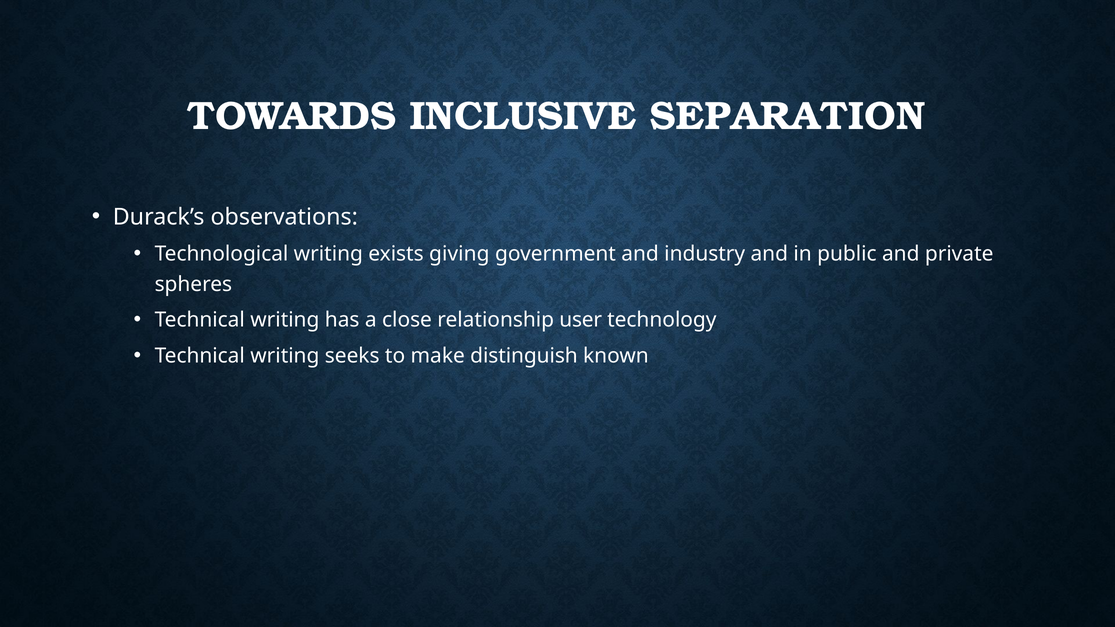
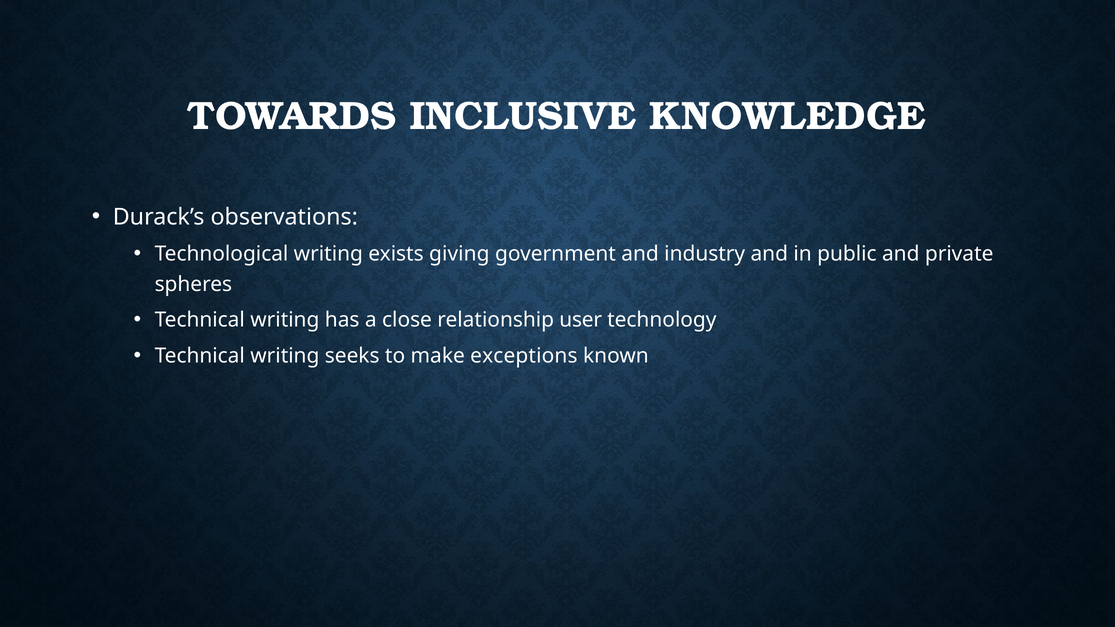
SEPARATION: SEPARATION -> KNOWLEDGE (788, 116)
distinguish: distinguish -> exceptions (524, 356)
